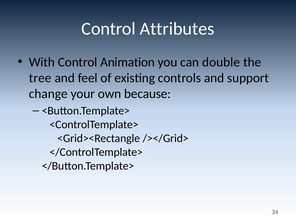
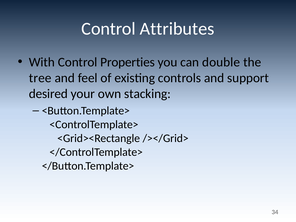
Animation: Animation -> Properties (128, 62)
change: change -> desired (48, 94)
because: because -> stacking (147, 94)
